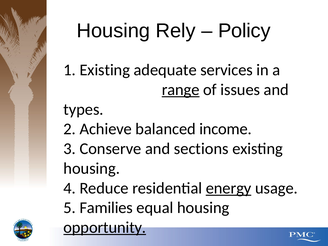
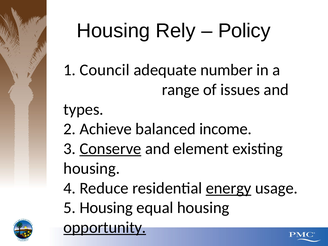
1 Existing: Existing -> Council (105, 70)
services: services -> number (227, 70)
range underline: present -> none (181, 90)
Conserve underline: none -> present (110, 149)
sections: sections -> element (201, 149)
5 Families: Families -> Housing (106, 208)
